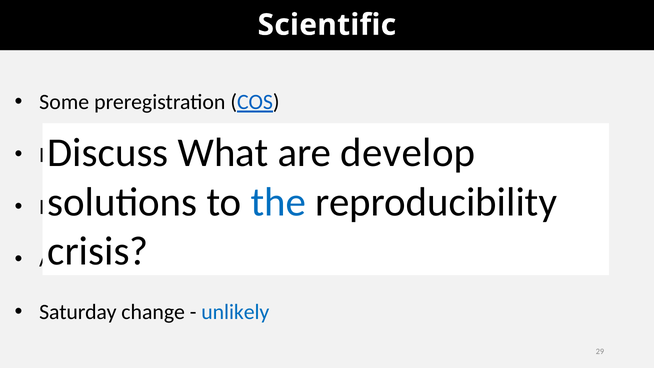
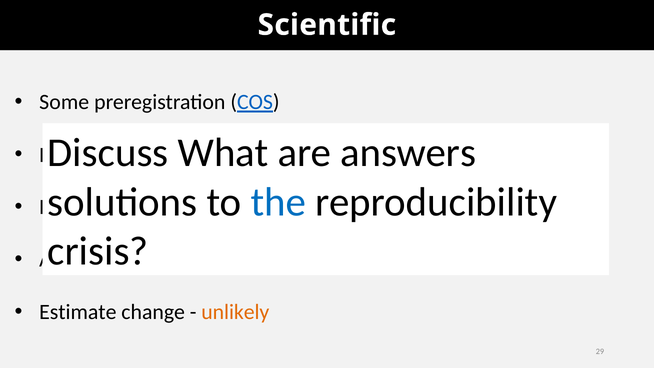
develop: develop -> answers (408, 153)
Saturday: Saturday -> Estimate (78, 312)
unlikely colour: blue -> orange (235, 312)
